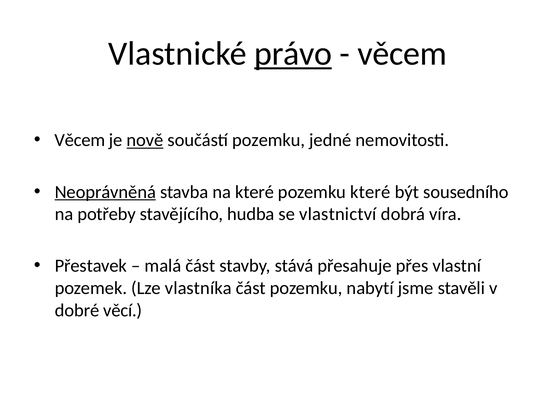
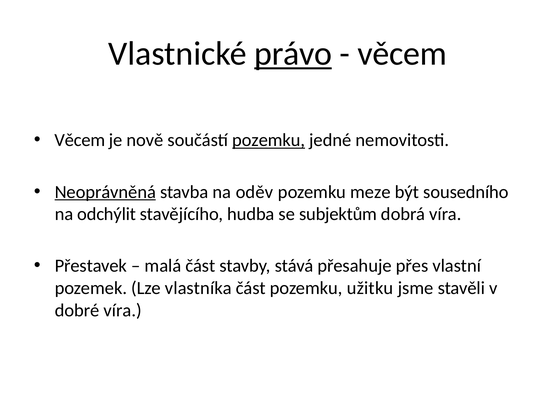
nově underline: present -> none (145, 140)
pozemku underline: none -> present (269, 140)
na které: které -> oděv (254, 192)
pozemku které: které -> meze (370, 192)
potřeby: potřeby -> odchýlit (107, 214)
vlastnictví: vlastnictví -> subjektům (338, 214)
nabytí: nabytí -> užitku (370, 288)
dobré věcí: věcí -> víra (123, 310)
